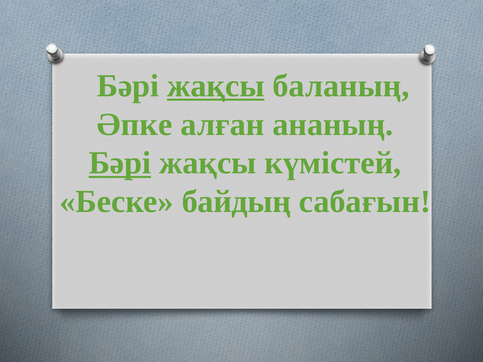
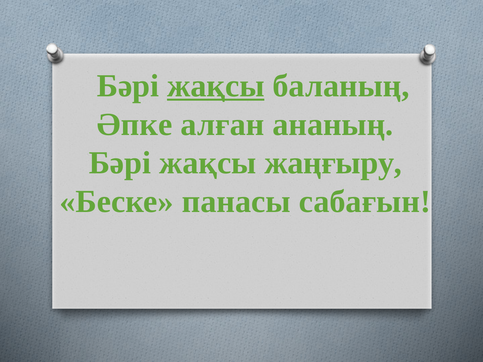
Бәрі underline: present -> none (120, 163)
күмістей: күмістей -> жаңғыру (333, 163)
байдың: байдың -> панасы (236, 202)
